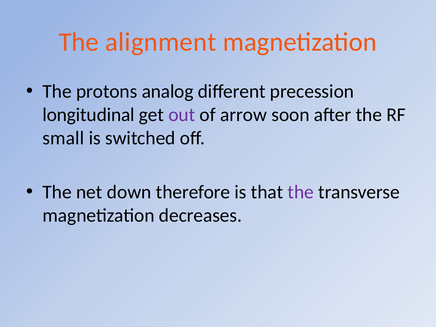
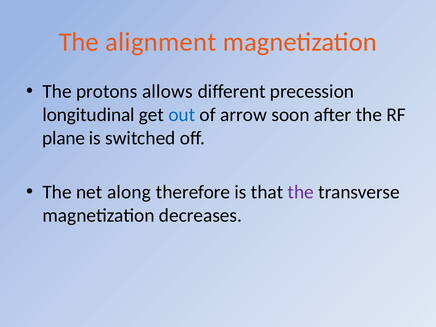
analog: analog -> allows (167, 91)
out colour: purple -> blue (182, 115)
small: small -> plane (64, 138)
down: down -> along (129, 192)
